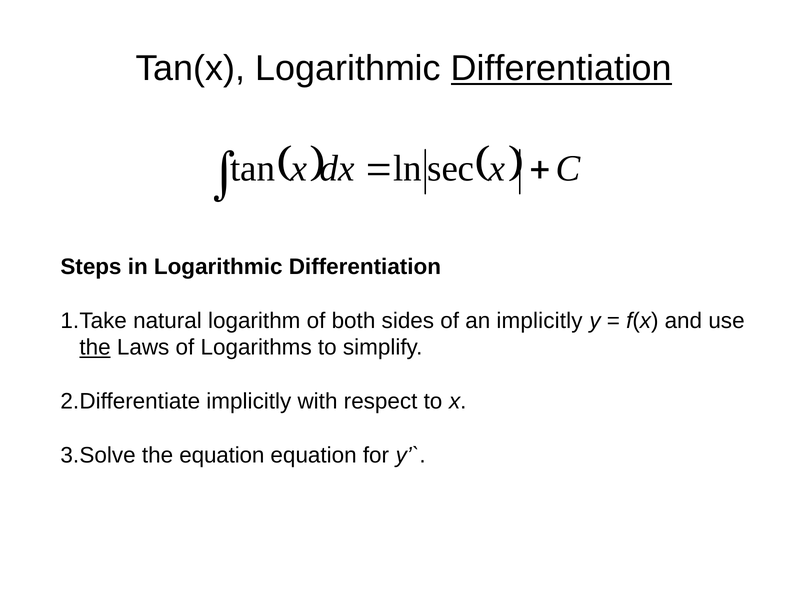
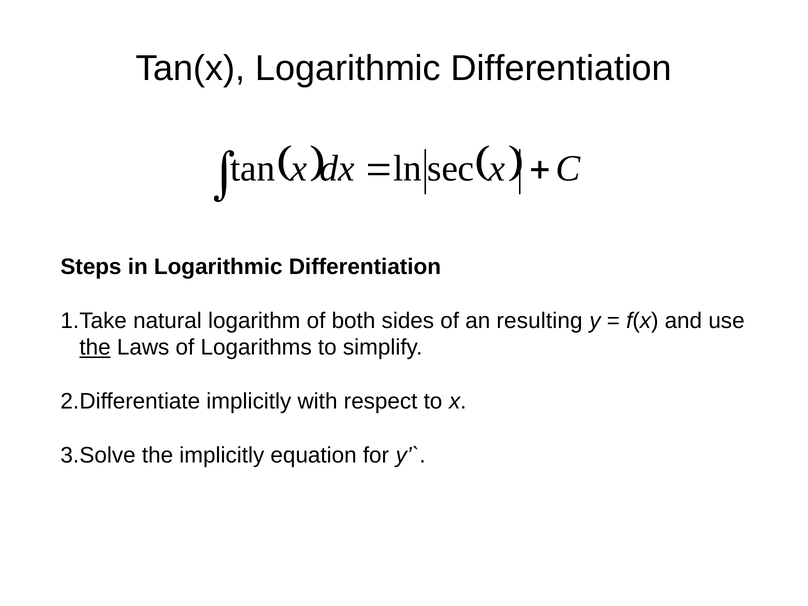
Differentiation underline: present -> none (561, 69)
an implicitly: implicitly -> resulting (540, 321)
the equation: equation -> implicitly (222, 455)
